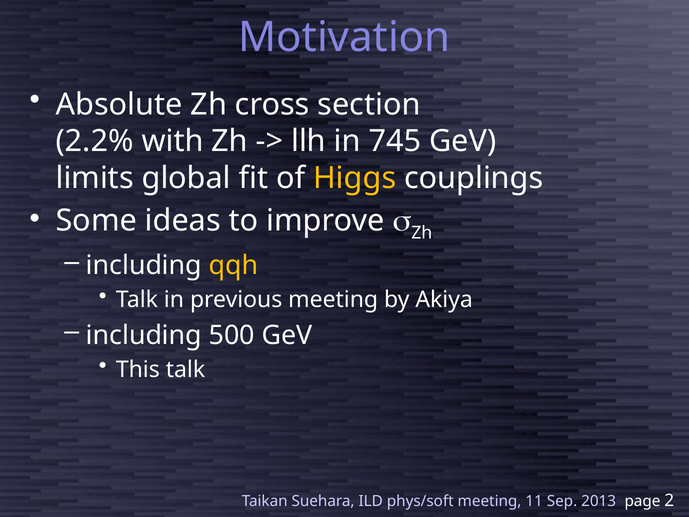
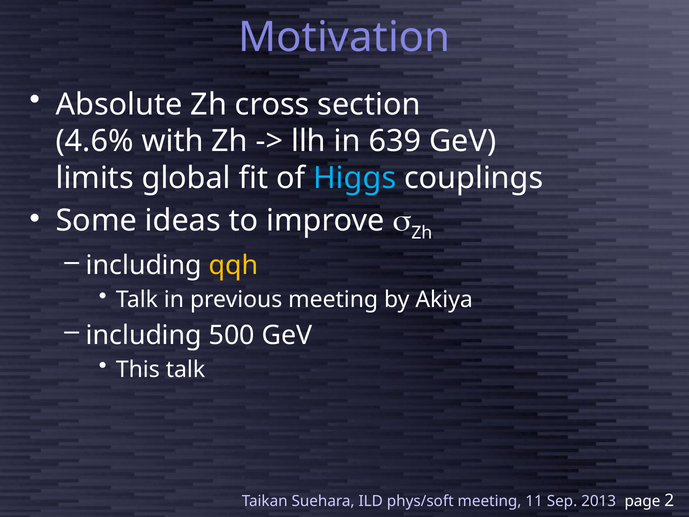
2.2%: 2.2% -> 4.6% (95, 141)
745: 745 -> 639 (395, 141)
Higgs colour: yellow -> light blue (355, 178)
